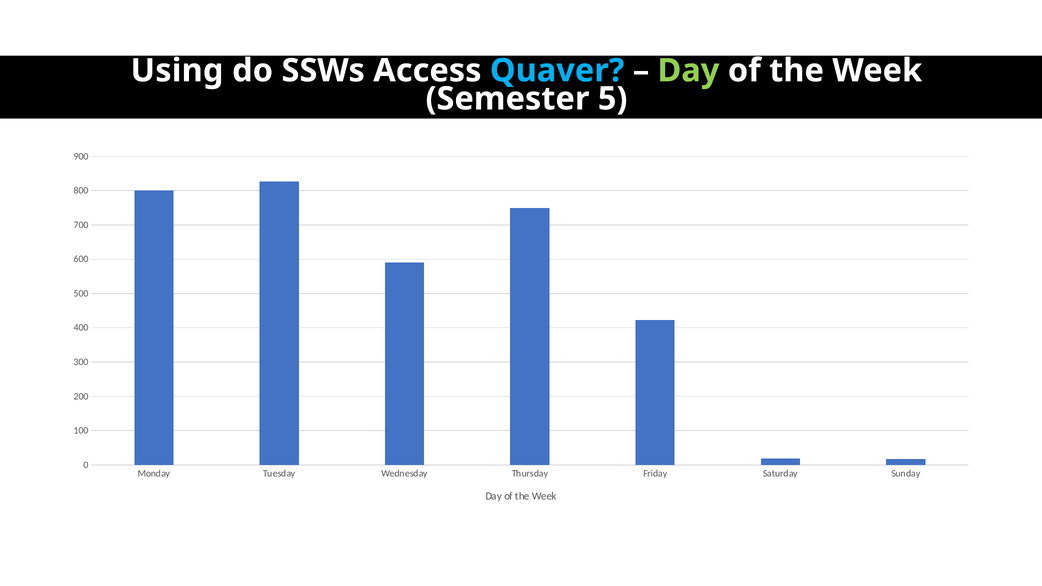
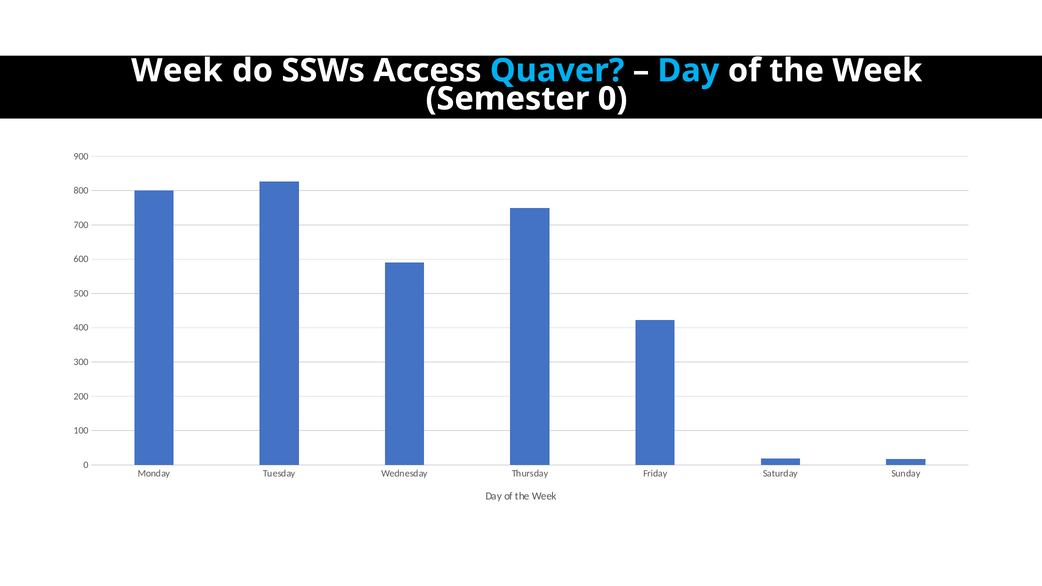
Using: Using -> Week (177, 71)
Day colour: light green -> light blue (688, 71)
Semester 5: 5 -> 0 (613, 99)
